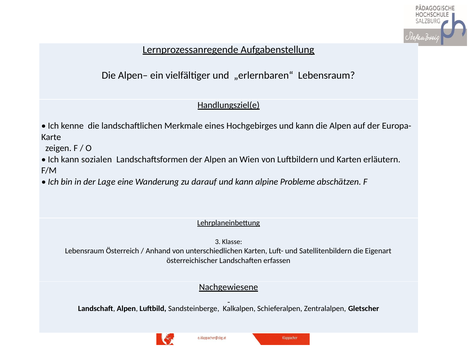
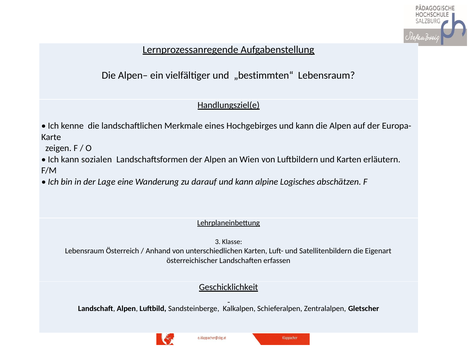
„erlernbaren“: „erlernbaren“ -> „bestimmten“ (264, 75)
Probleme: Probleme -> Logisches (298, 182)
Nachgewiesene: Nachgewiesene -> Geschicklichkeit (229, 287)
